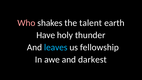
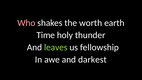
talent: talent -> worth (91, 23)
Have: Have -> Time (46, 35)
leaves colour: light blue -> light green (56, 47)
